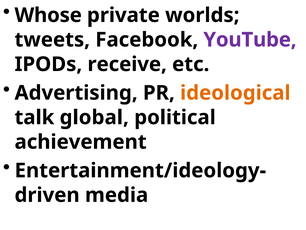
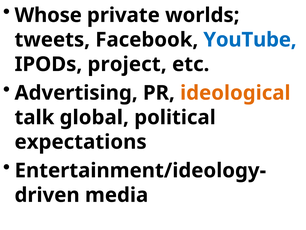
YouTube colour: purple -> blue (250, 40)
receive: receive -> project (127, 64)
achievement: achievement -> expectations (81, 142)
